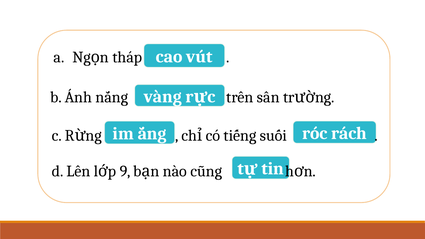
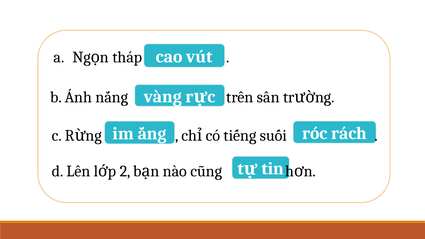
9: 9 -> 2 (125, 171)
